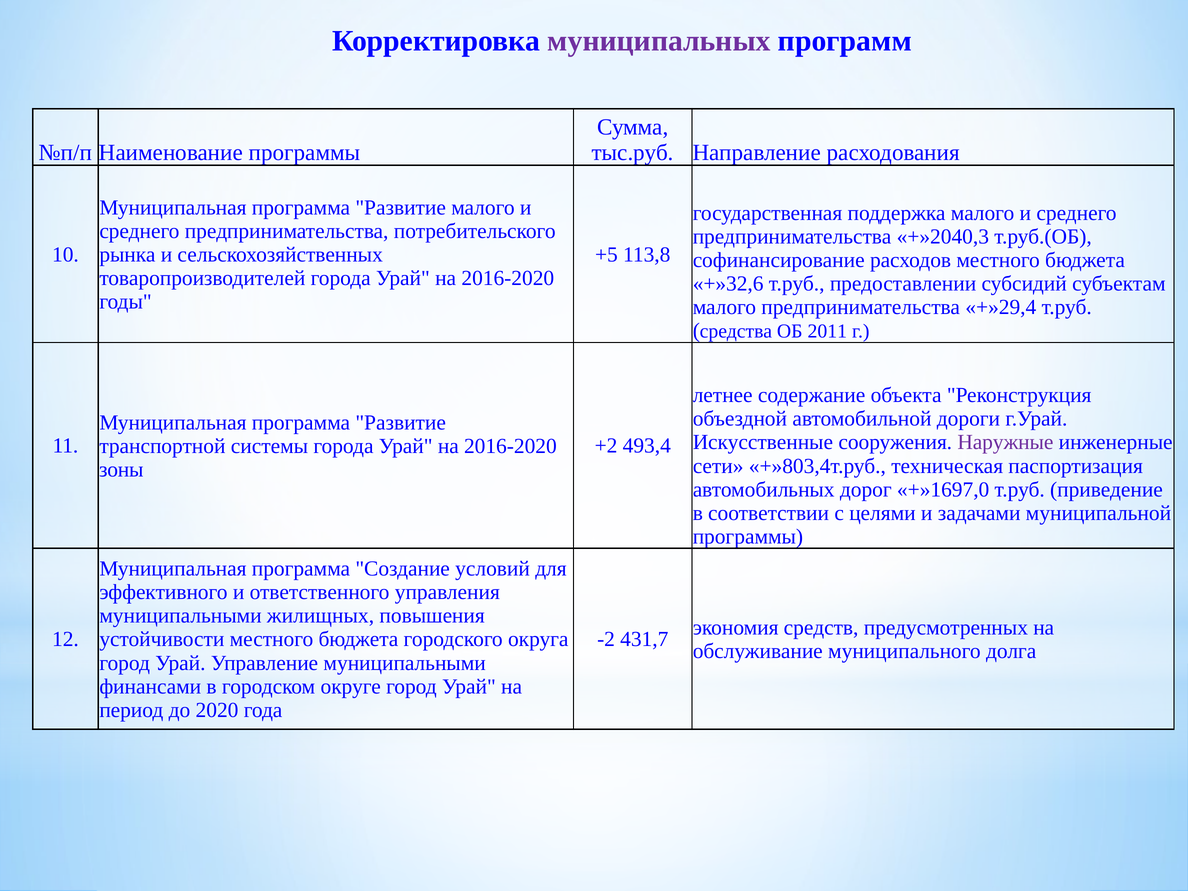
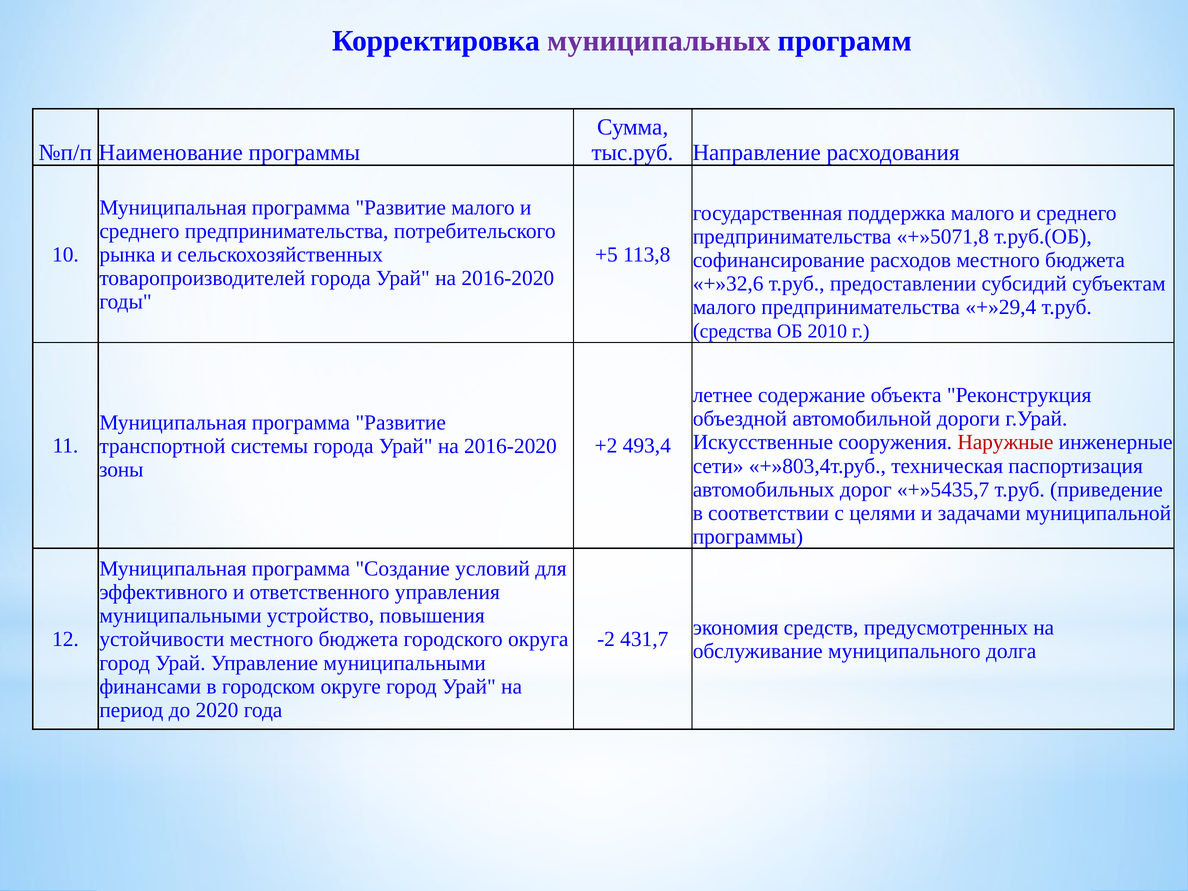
+»2040,3: +»2040,3 -> +»5071,8 (943, 237)
2011: 2011 -> 2010 (827, 331)
Наружные colour: purple -> red (1005, 442)
+»1697,0: +»1697,0 -> +»5435,7 (943, 489)
жилищных: жилищных -> устройство (321, 616)
